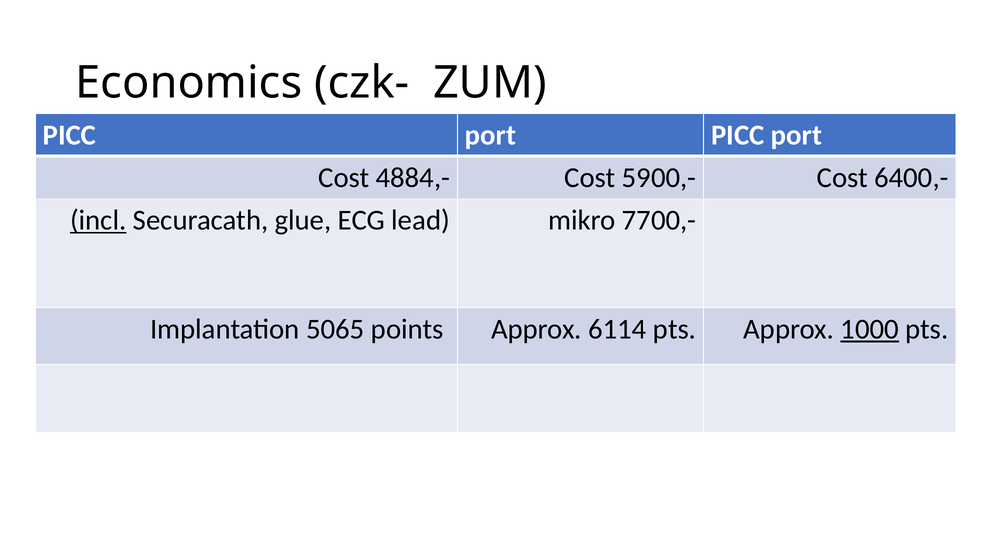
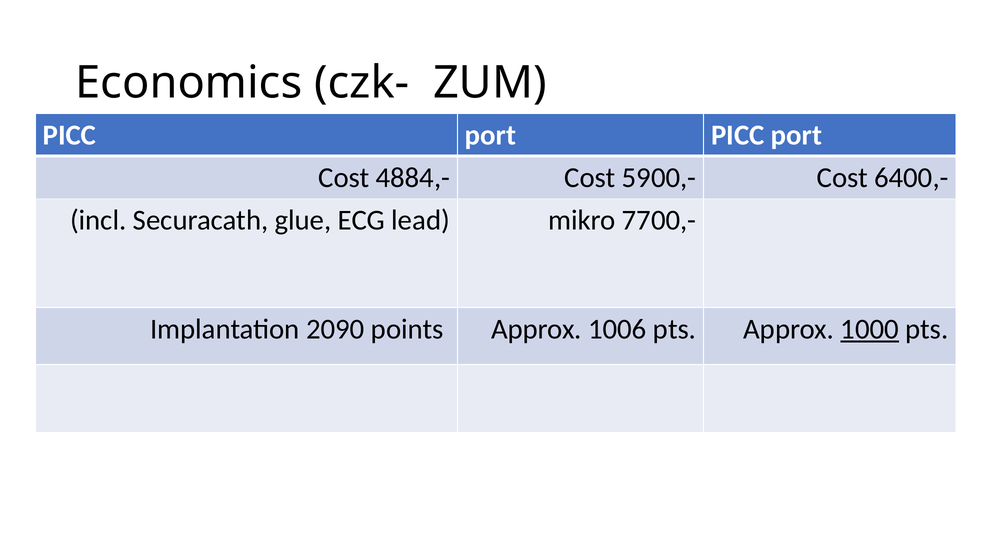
incl underline: present -> none (98, 220)
5065: 5065 -> 2090 (335, 329)
6114: 6114 -> 1006 (617, 329)
